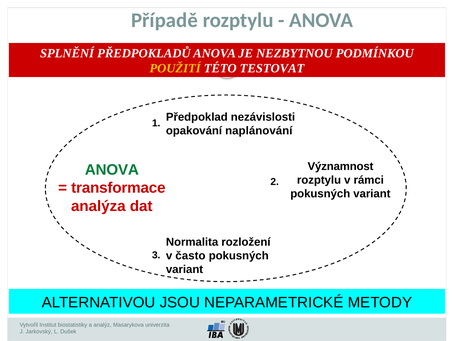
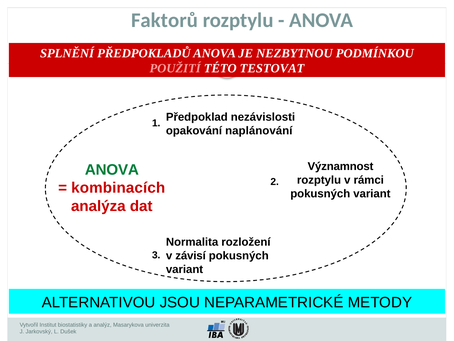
Případě: Případě -> Faktorů (164, 20)
POUŽITÍ colour: yellow -> pink (175, 68)
transformace: transformace -> kombinacích (118, 188)
často: často -> závisí (191, 255)
